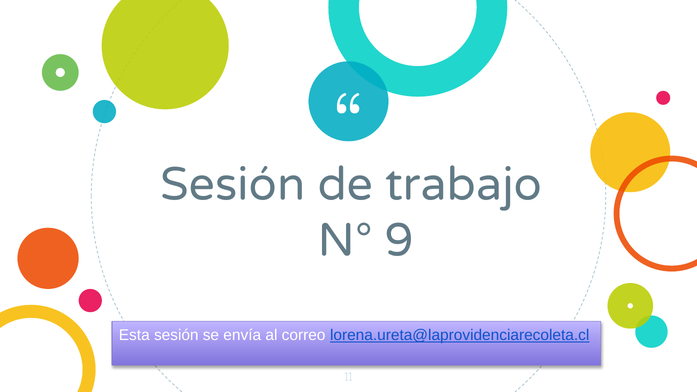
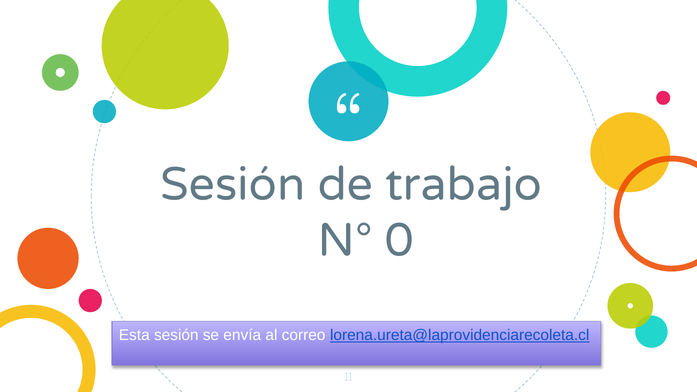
9: 9 -> 0 (399, 240)
